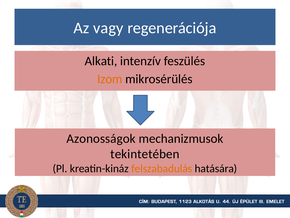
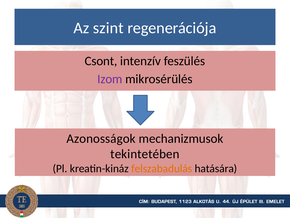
vagy: vagy -> szint (108, 28)
Alkati: Alkati -> Csont (101, 61)
Izom colour: orange -> purple (110, 79)
